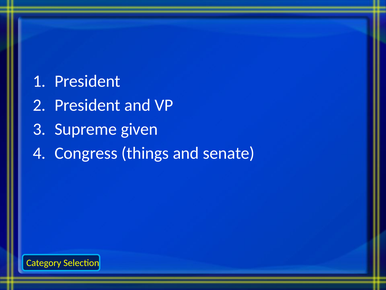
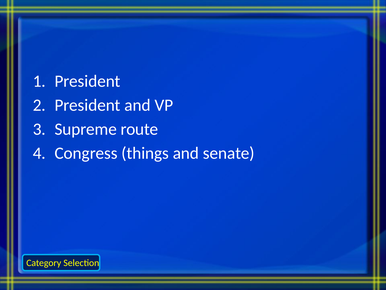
given: given -> route (139, 129)
